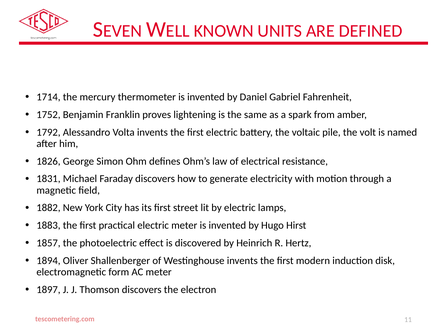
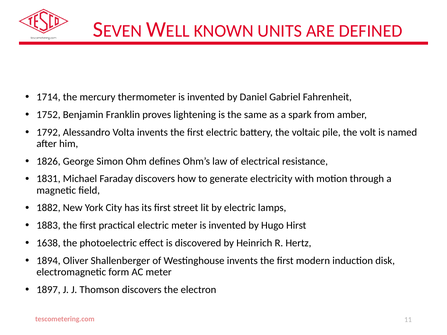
1857: 1857 -> 1638 (48, 243)
